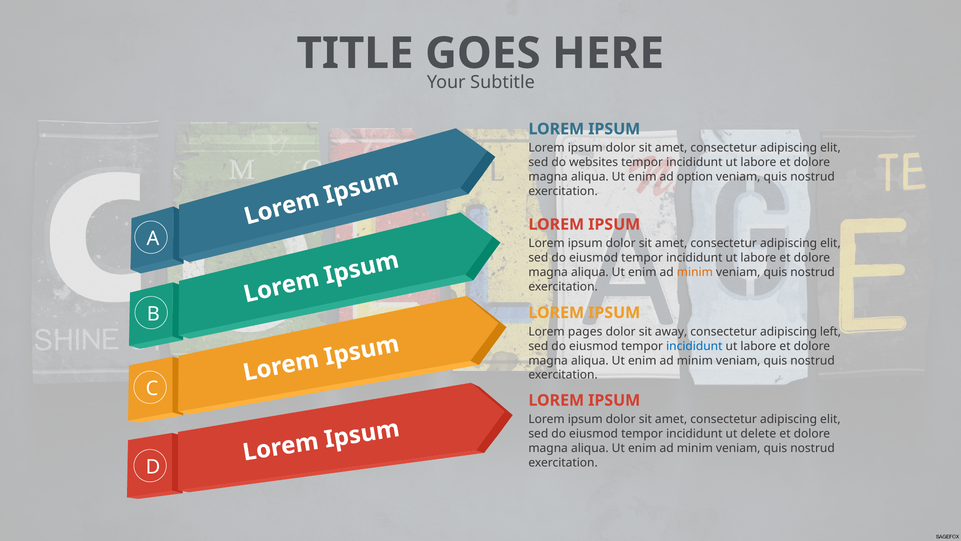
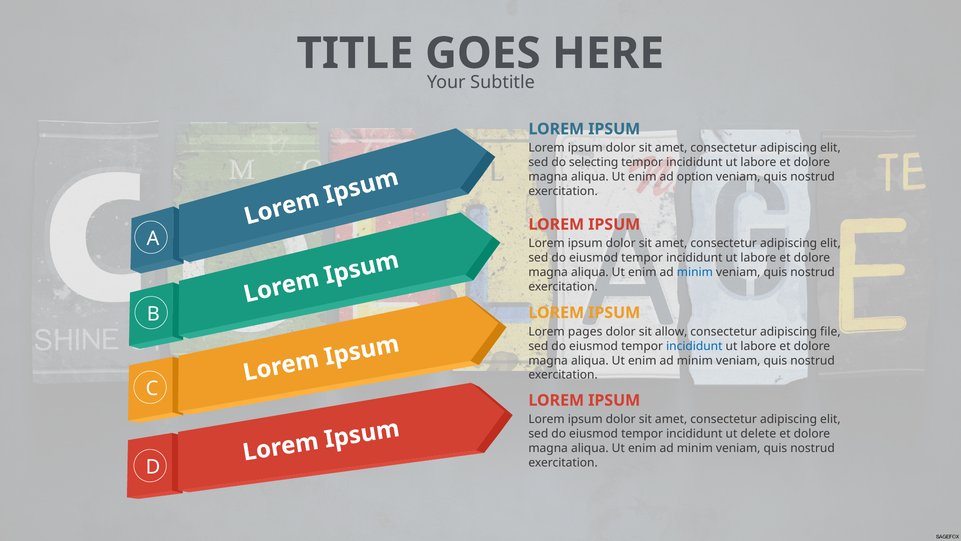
websites: websites -> selecting (594, 162)
minim colour: orange -> blue (695, 272)
away: away -> allow (671, 331)
left: left -> file (830, 331)
